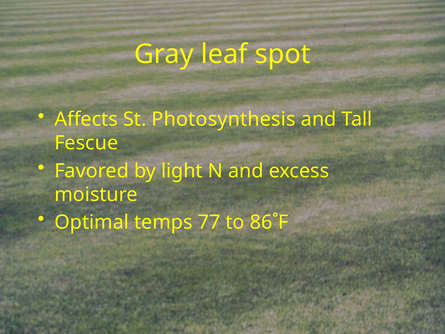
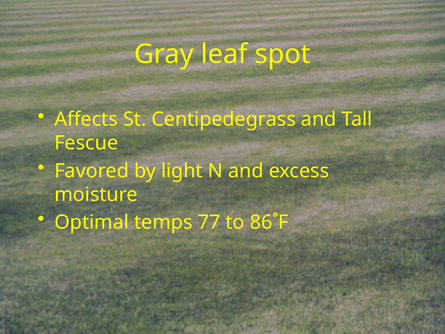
Photosynthesis: Photosynthesis -> Centipedegrass (224, 119)
